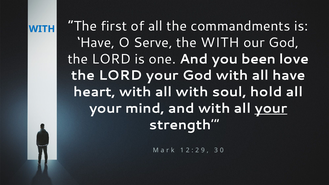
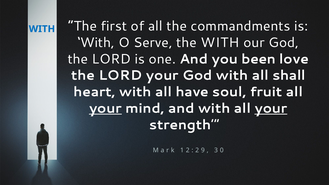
Have: Have -> With (96, 43)
all have: have -> shall (289, 75)
all with: with -> have (192, 92)
hold: hold -> fruit (266, 92)
your underline: none -> present (105, 108)
